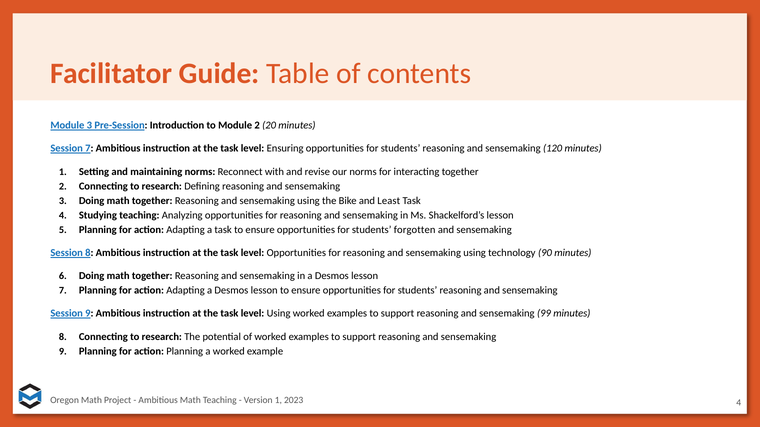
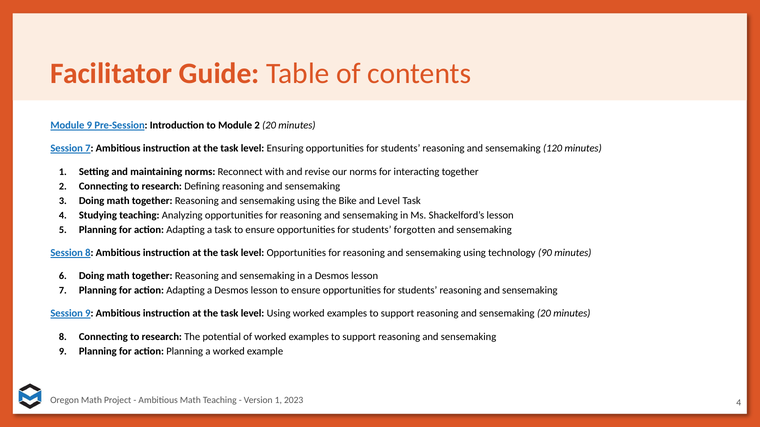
Module 3: 3 -> 9 (89, 126)
and Least: Least -> Level (389, 201)
sensemaking 99: 99 -> 20 (544, 314)
